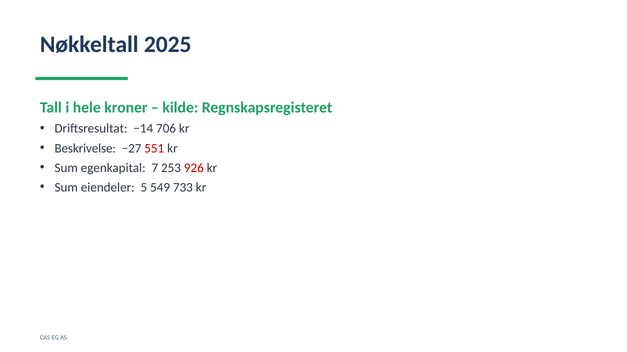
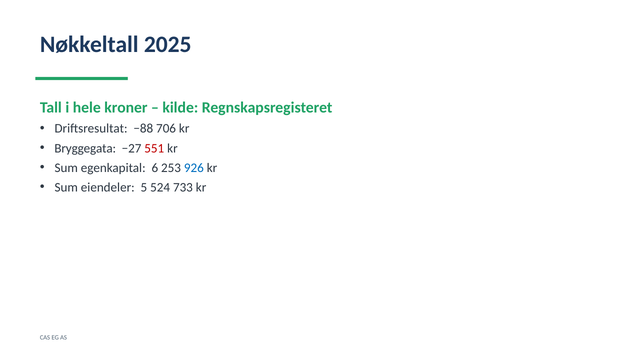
−14: −14 -> −88 (143, 129)
Beskrivelse: Beskrivelse -> Bryggegata (85, 149)
7: 7 -> 6 (155, 168)
926 colour: red -> blue (194, 168)
549: 549 -> 524 (160, 188)
